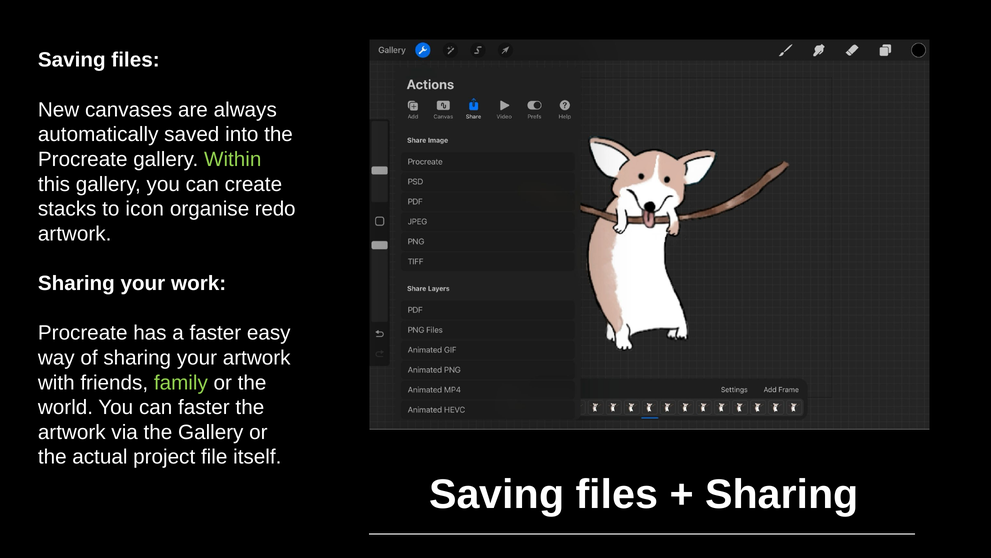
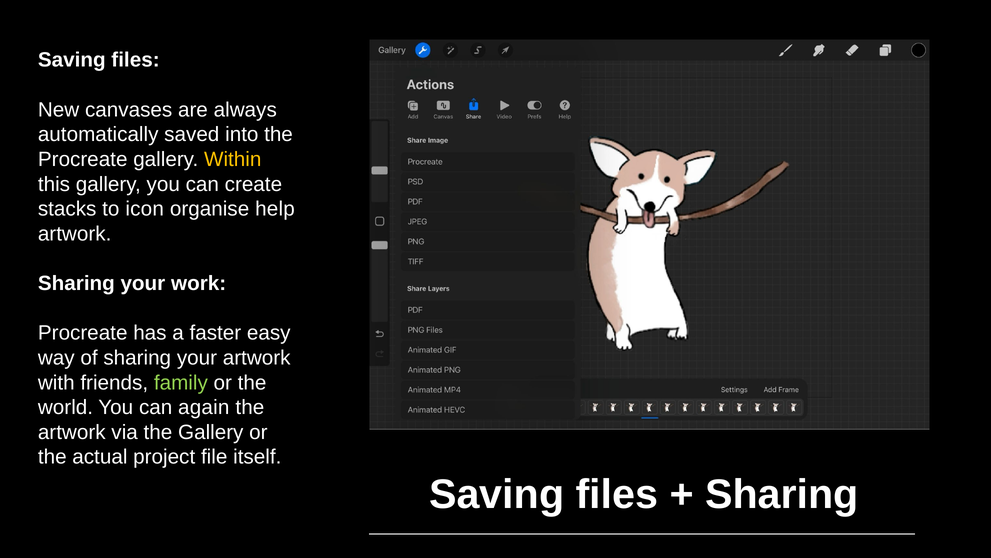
Within colour: light green -> yellow (233, 159)
redo: redo -> help (275, 209)
can faster: faster -> again (204, 407)
